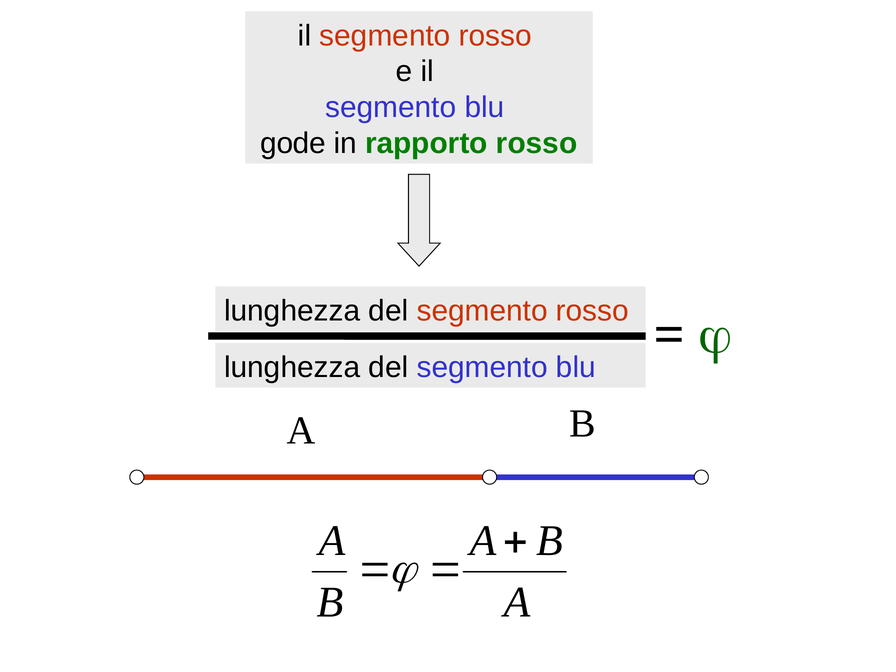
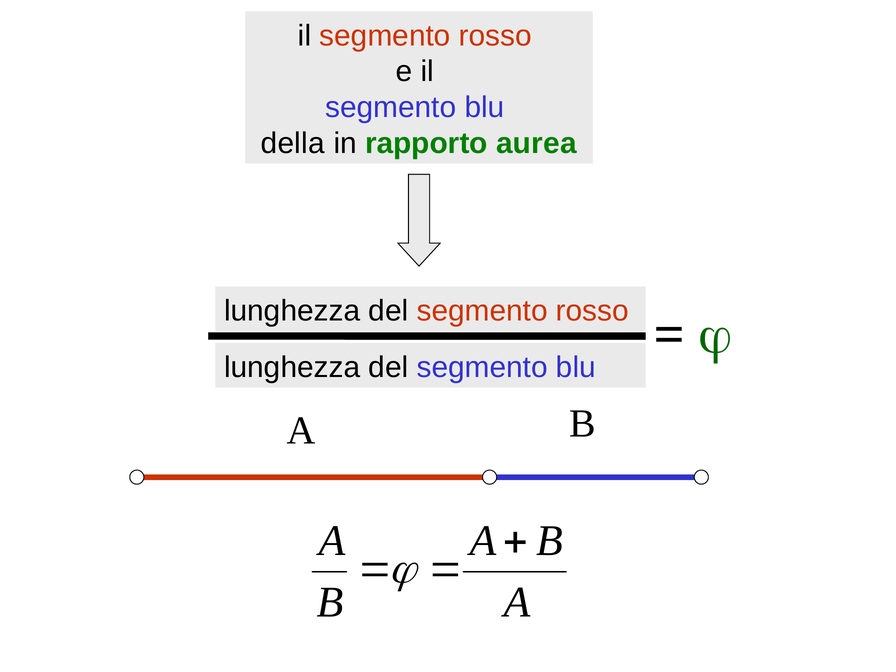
gode: gode -> della (293, 143)
rapporto rosso: rosso -> aurea (536, 143)
